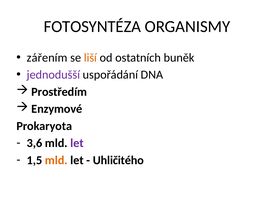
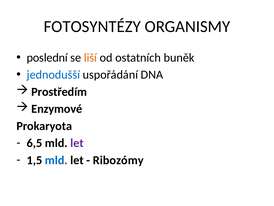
FOTOSYNTÉZA: FOTOSYNTÉZA -> FOTOSYNTÉZY (92, 27)
zářením: zářením -> poslední (47, 57)
jednodušší colour: purple -> blue (53, 75)
3,6: 3,6 -> 6,5 (34, 143)
mld colour: orange -> blue (56, 160)
Uhličitého: Uhličitého -> Ribozómy (118, 160)
